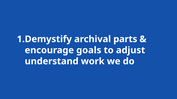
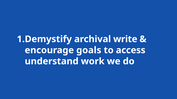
parts: parts -> write (125, 39)
adjust: adjust -> access (131, 50)
